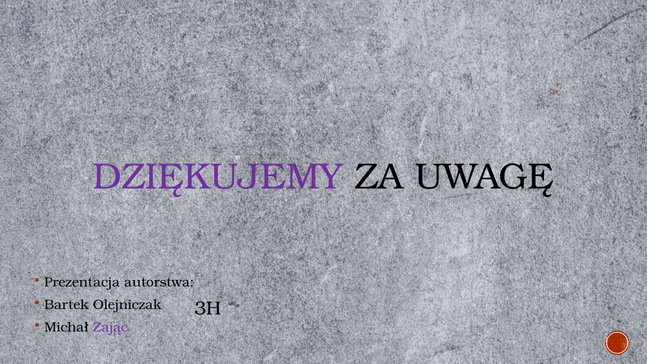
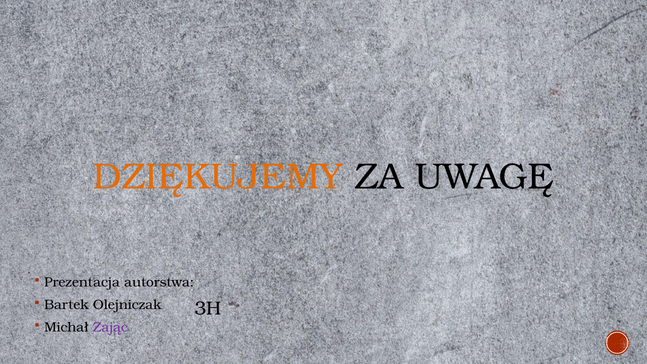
DZIĘKUJEMY colour: purple -> orange (218, 177)
